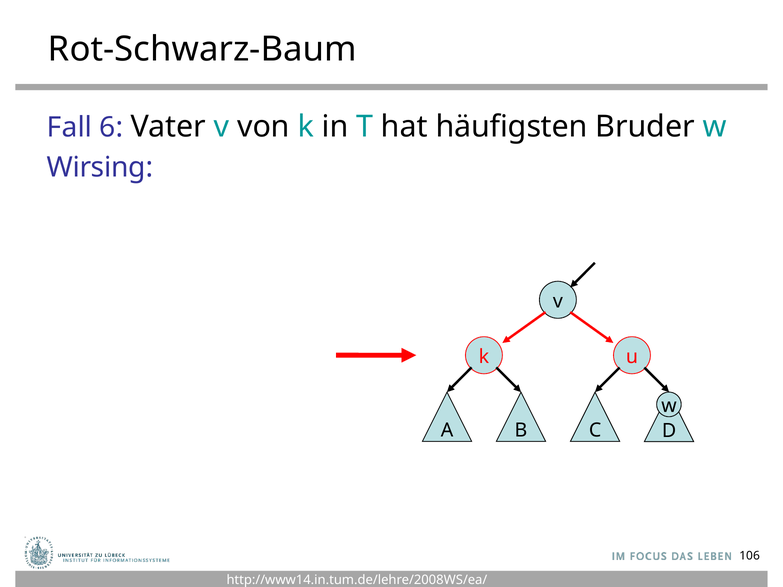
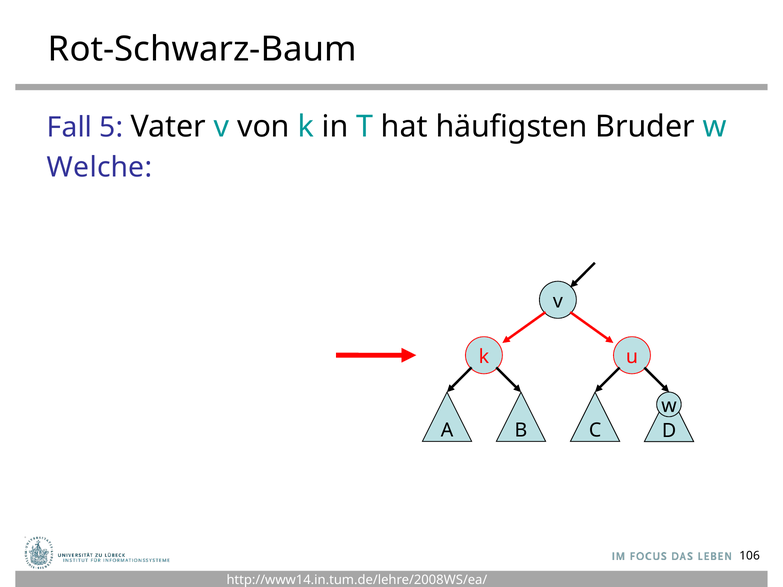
6: 6 -> 5 (111, 128)
Wirsing: Wirsing -> Welche (100, 168)
